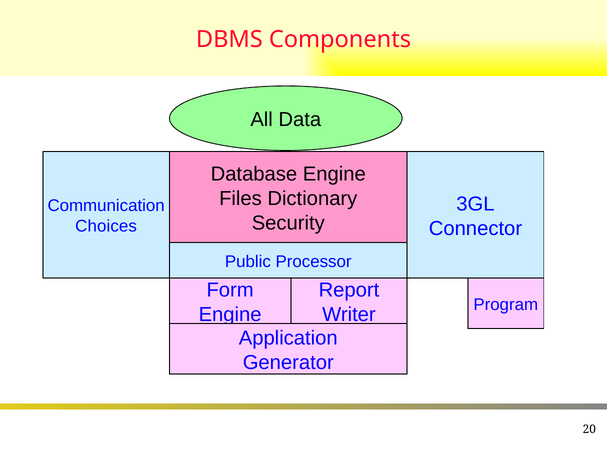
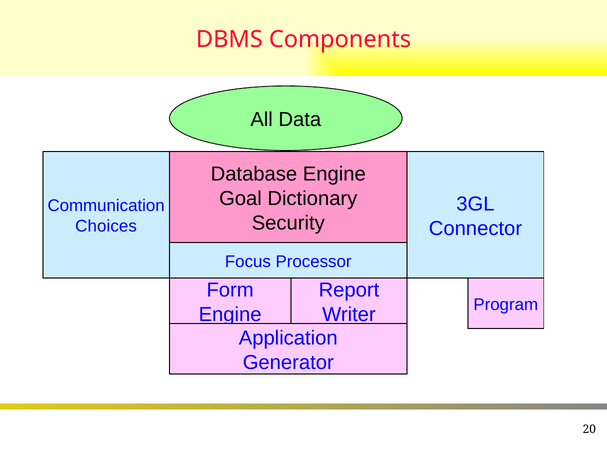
Files: Files -> Goal (240, 199)
Public: Public -> Focus (248, 262)
